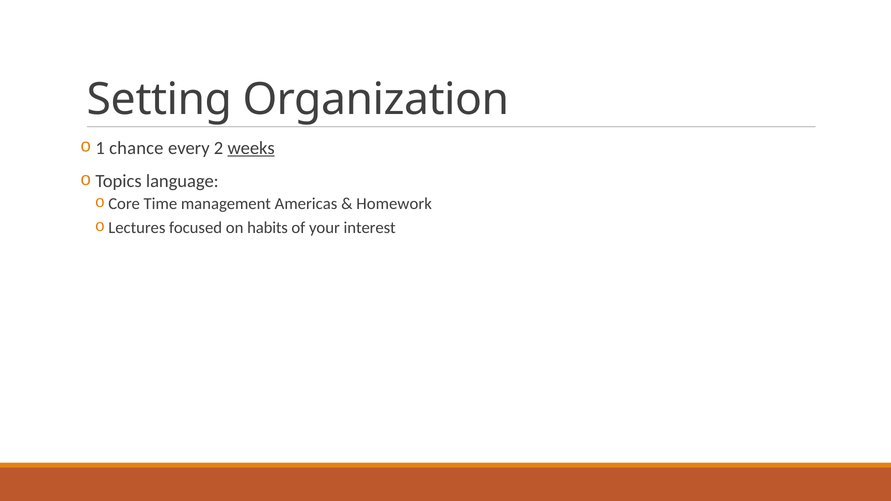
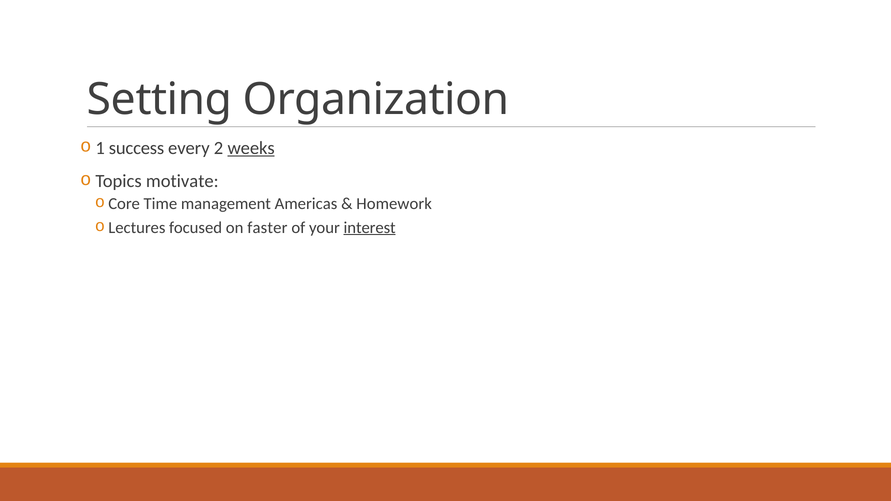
chance: chance -> success (137, 148)
language: language -> motivate (182, 181)
habits: habits -> faster (267, 228)
interest underline: none -> present (370, 228)
